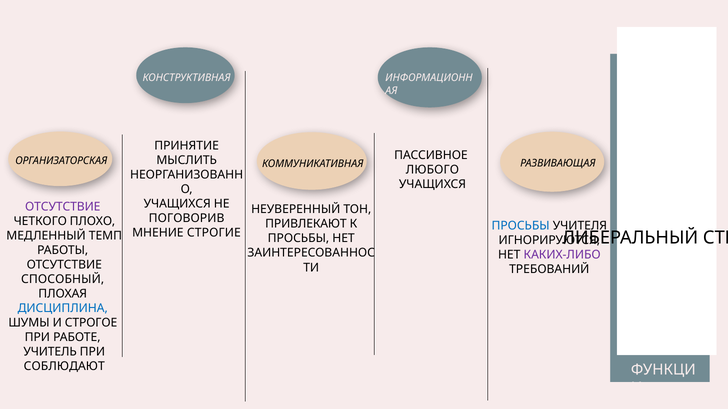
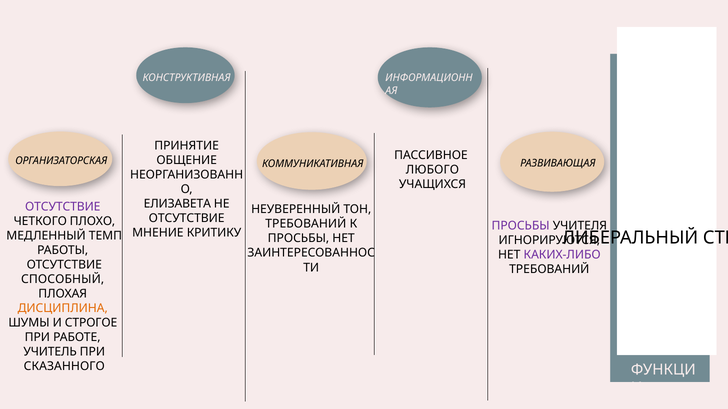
МЫСЛИТЬ: МЫСЛИТЬ -> ОБЩЕНИЕ (187, 160)
УЧАЩИХСЯ: УЧАЩИХСЯ -> ЕЛИЗАВЕТА (177, 204)
ПОГОВОРИВ: ПОГОВОРИВ -> ОТСУТСТВИЕ (187, 218)
ПРИВЛЕКАЮТ: ПРИВЛЕКАЮТ -> ТРЕБОВАНИЙ (306, 224)
ПРОСЬБЫ colour: blue -> purple (521, 226)
СТРОГИЕ: СТРОГИЕ -> КРИТИКУ (214, 233)
ДИСЦИПЛИНА colour: blue -> orange (63, 309)
СОБЛЮДАЮТ: СОБЛЮДАЮТ -> СКАЗАННОГО (64, 367)
